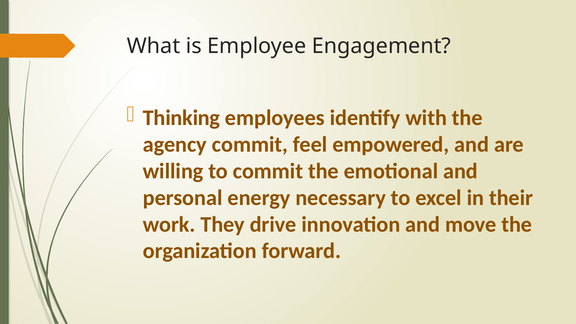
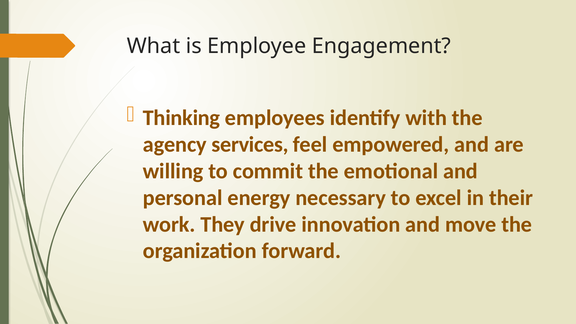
agency commit: commit -> services (250, 144)
